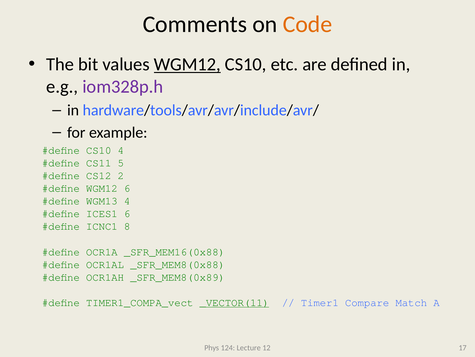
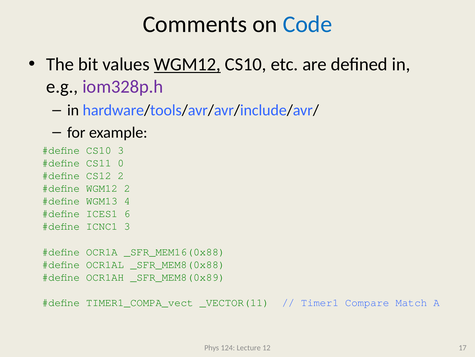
Code colour: orange -> blue (307, 24)
CS10 4: 4 -> 3 (121, 150)
5: 5 -> 0 (121, 163)
WGM12 6: 6 -> 2 (127, 188)
ICNC1 8: 8 -> 3 (127, 226)
_VECTOR(11 underline: present -> none (234, 302)
